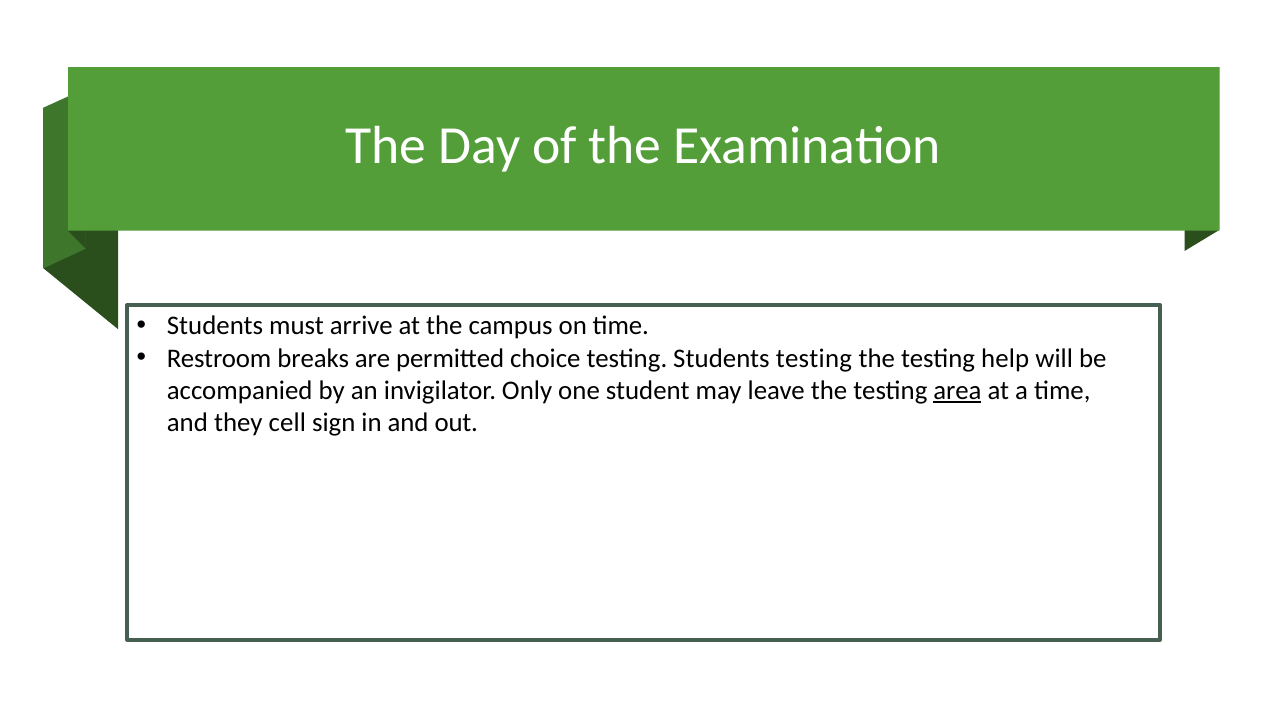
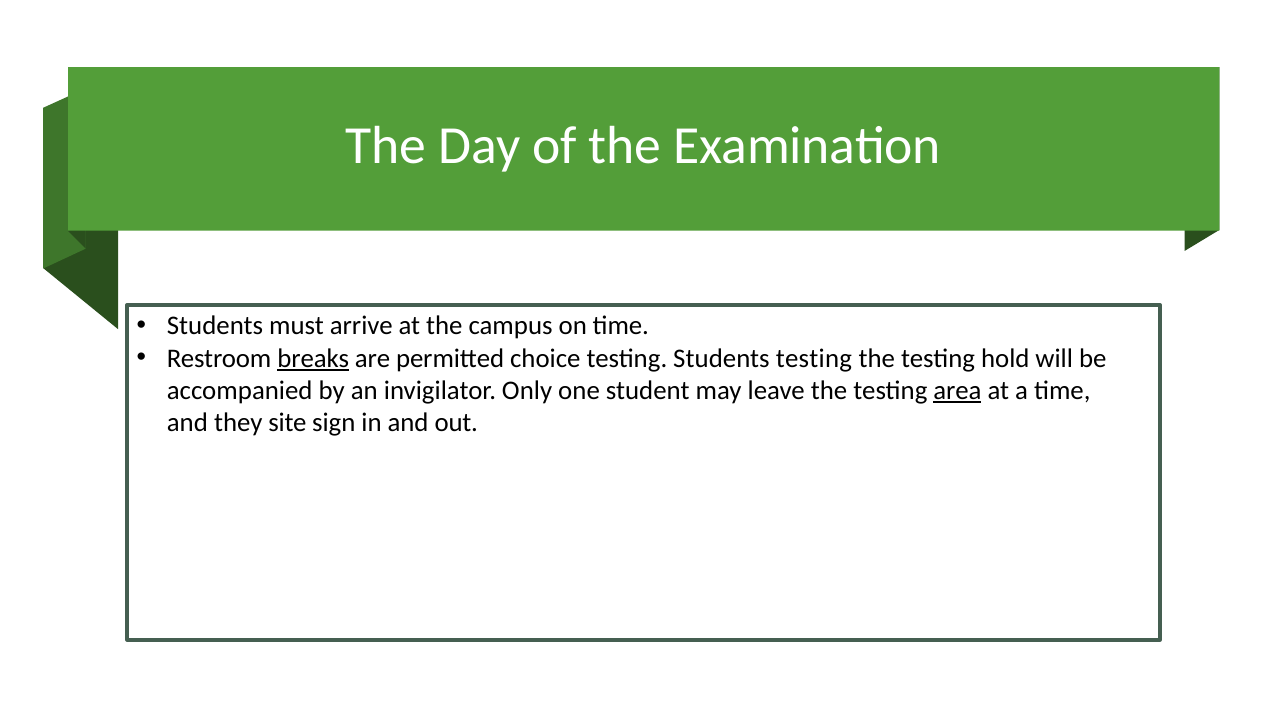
breaks underline: none -> present (313, 358)
help: help -> hold (1005, 358)
cell: cell -> site (287, 423)
